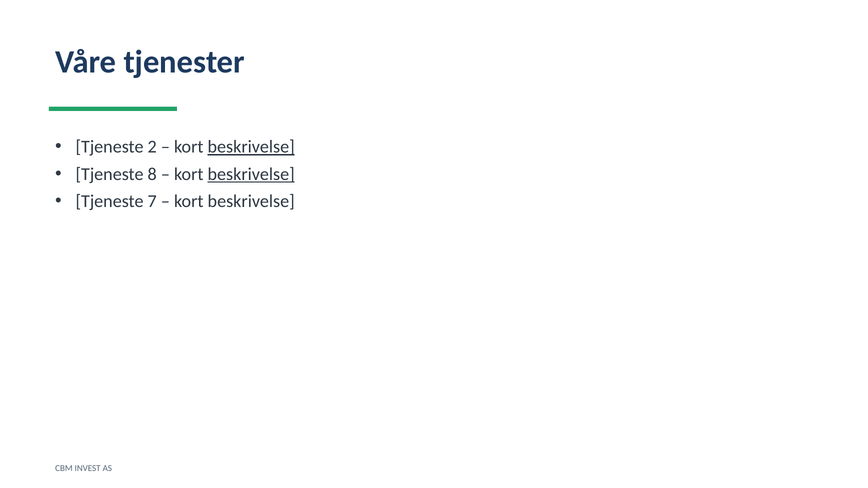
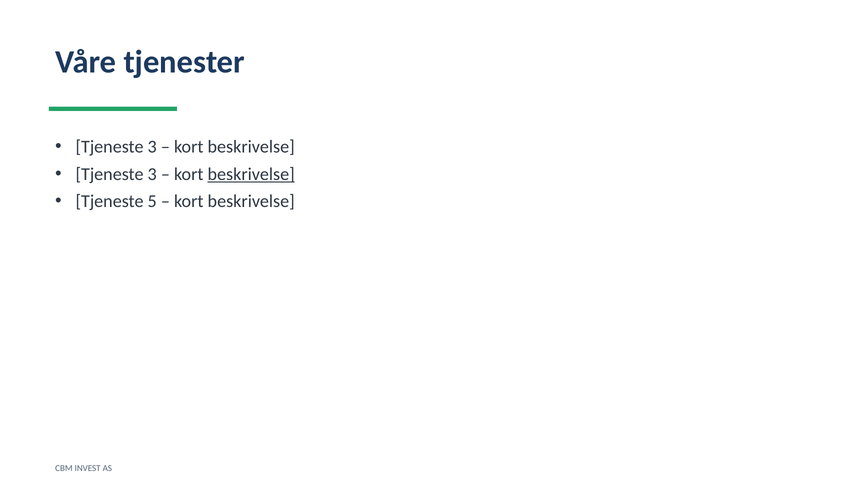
2: 2 -> 3 (152, 147)
beskrivelse underline: present -> none (251, 147)
8: 8 -> 3 (152, 174)
7: 7 -> 5 (152, 201)
